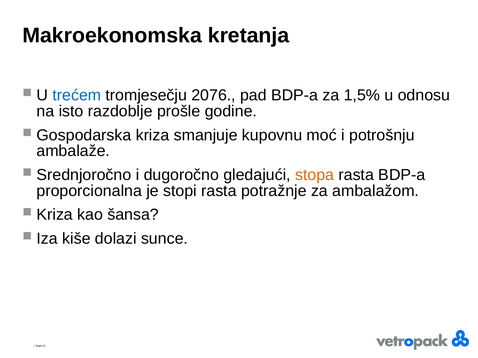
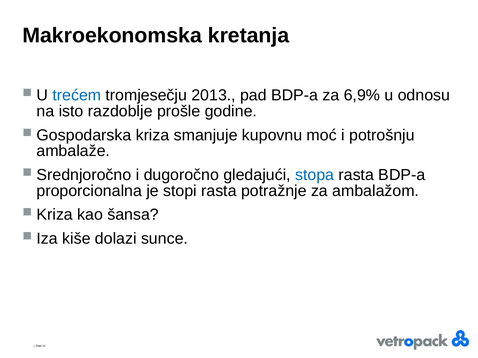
2076: 2076 -> 2013 (214, 95)
1,5%: 1,5% -> 6,9% (362, 95)
stopa colour: orange -> blue (315, 175)
